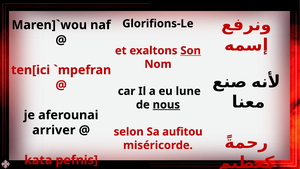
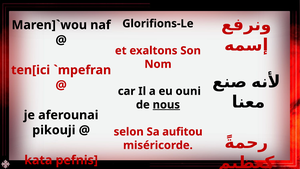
Son underline: present -> none (191, 51)
lune: lune -> ouni (188, 91)
arriver: arriver -> pikouji (54, 130)
